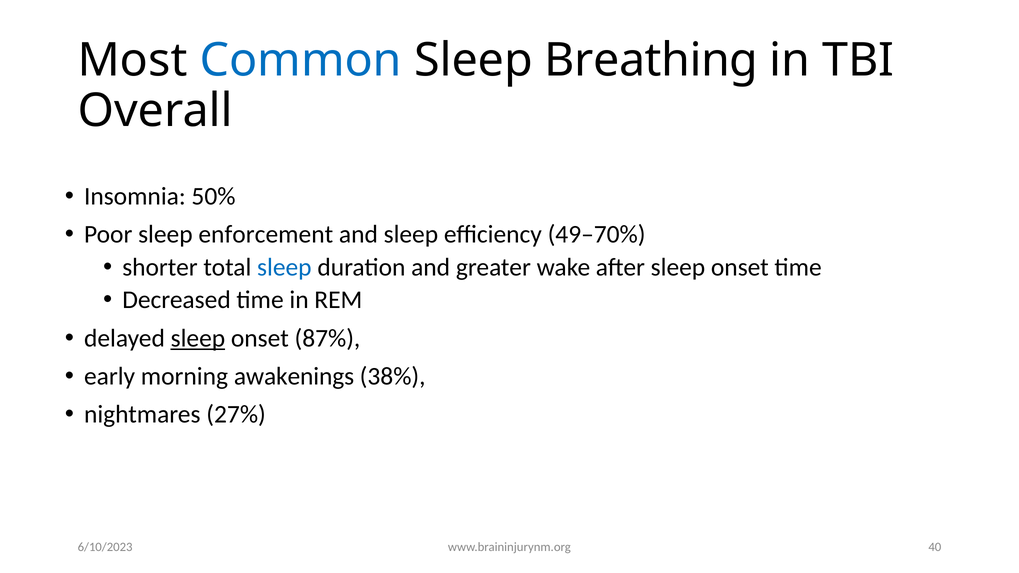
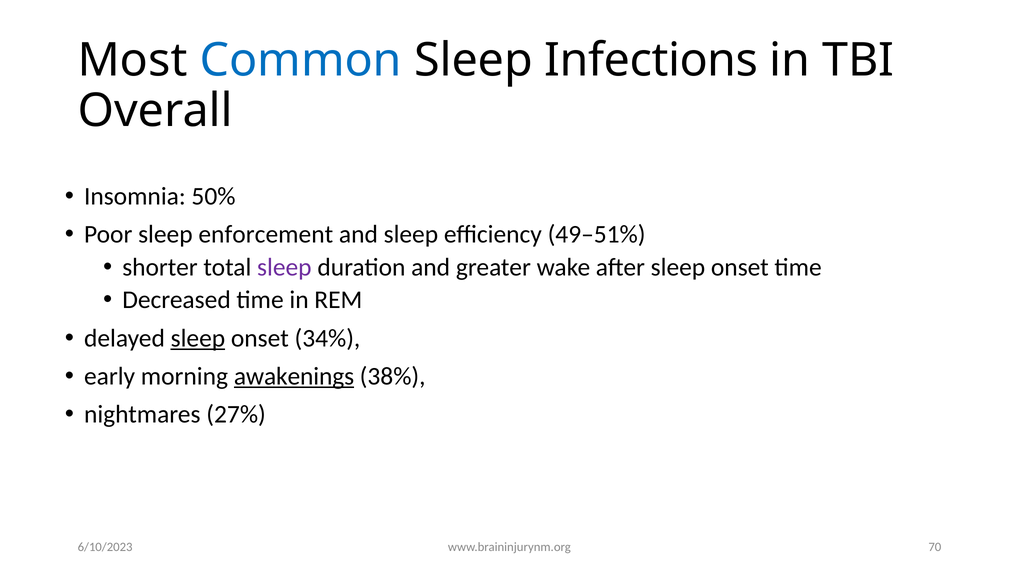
Breathing: Breathing -> Infections (651, 60)
49–70%: 49–70% -> 49–51% (597, 235)
sleep colour: blue -> purple (284, 267)
87%: 87% -> 34% (327, 338)
awakenings underline: none -> present (294, 376)
40: 40 -> 70 (935, 547)
